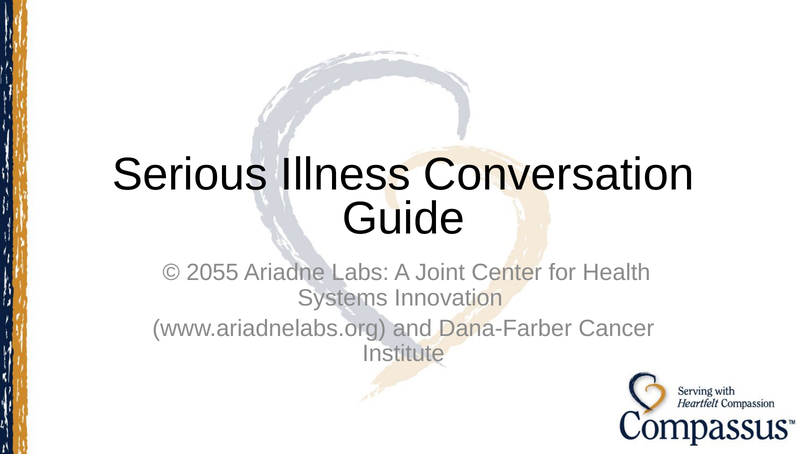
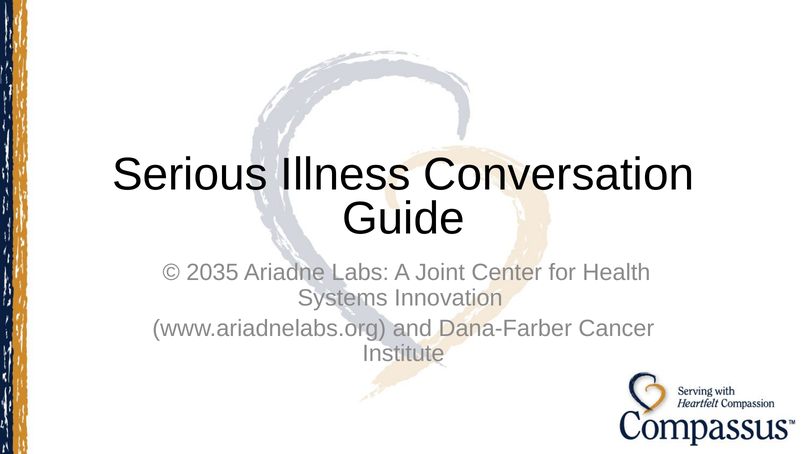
2055: 2055 -> 2035 (212, 273)
